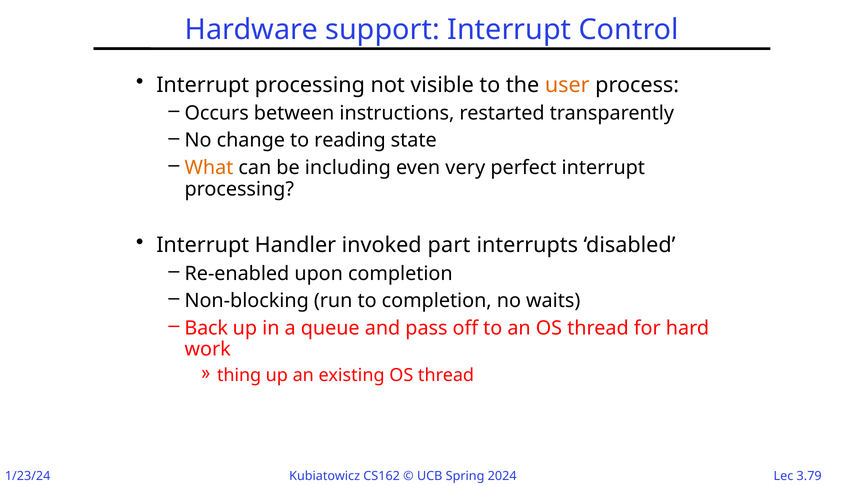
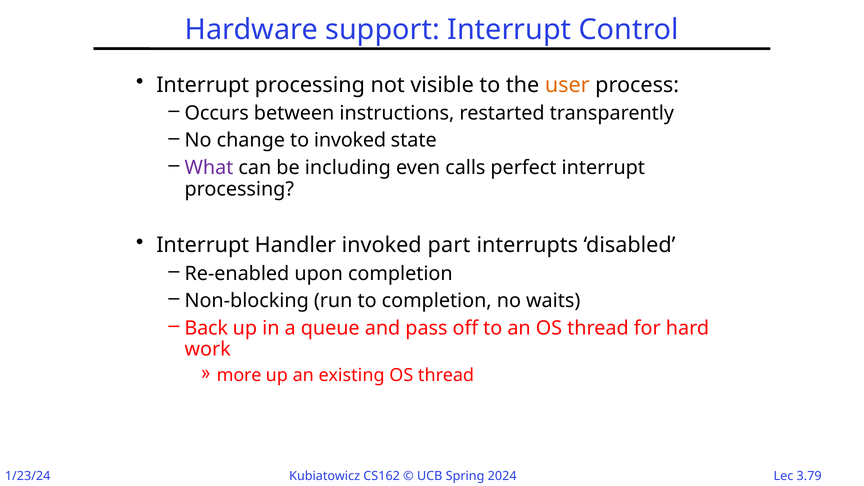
to reading: reading -> invoked (350, 140)
What colour: orange -> purple (209, 168)
very: very -> calls (465, 168)
thing: thing -> more (239, 375)
